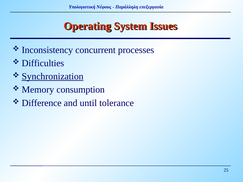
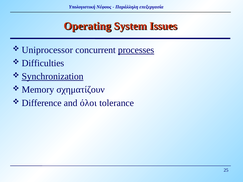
Inconsistency: Inconsistency -> Uniprocessor (47, 50)
processes underline: none -> present (136, 50)
consumption: consumption -> σχηματίζουν (81, 90)
until: until -> όλοι (88, 103)
